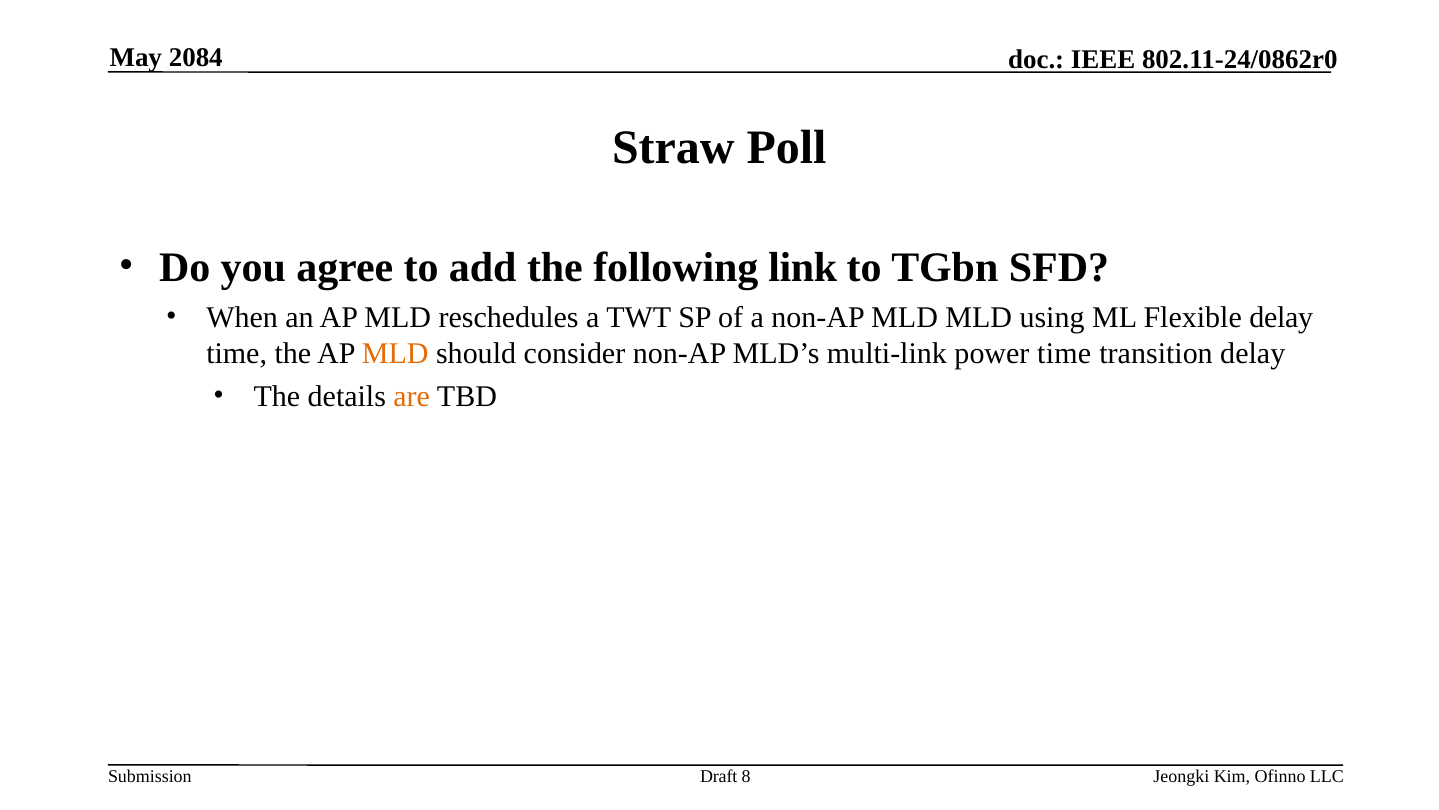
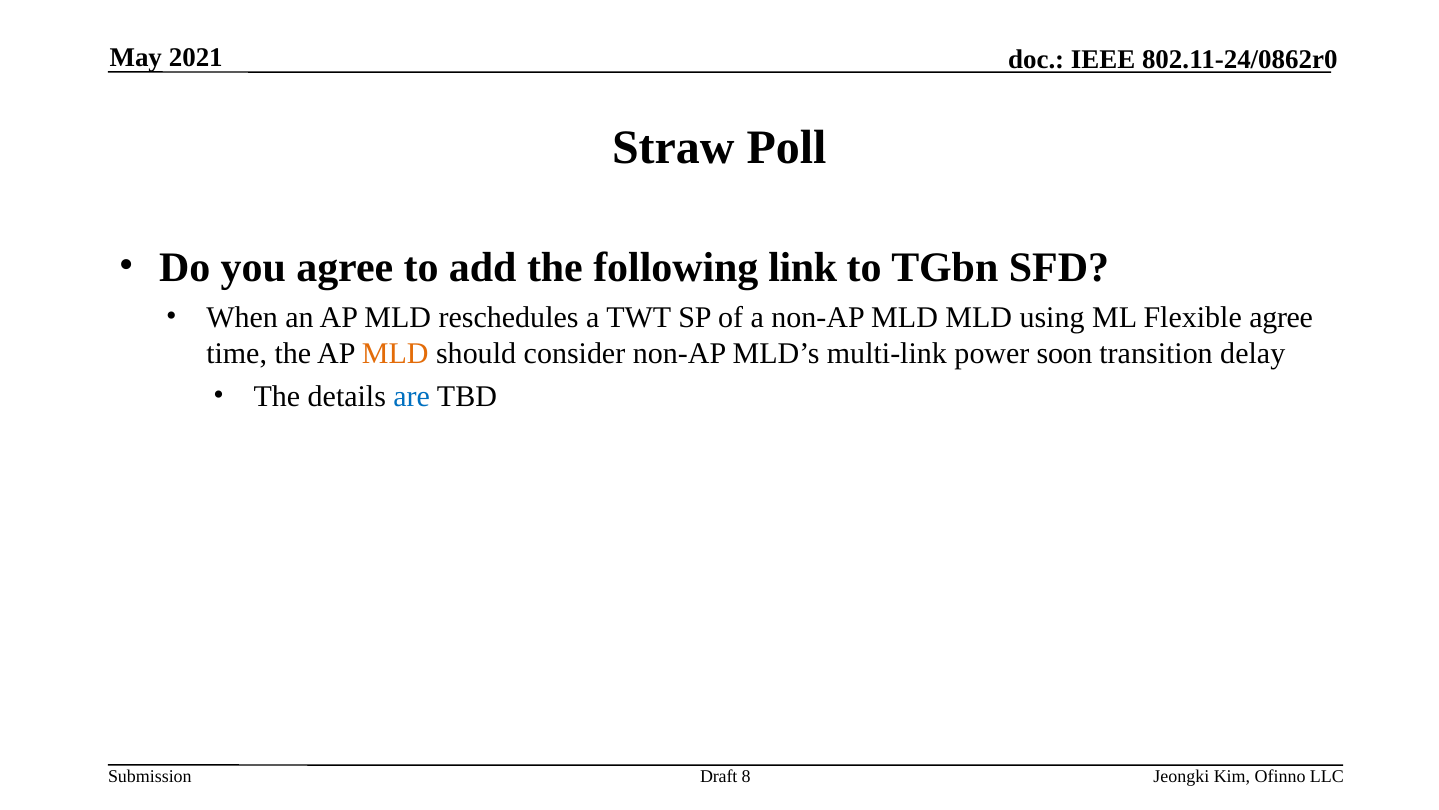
2084: 2084 -> 2021 (196, 57)
Flexible delay: delay -> agree (1281, 317)
power time: time -> soon (1065, 353)
are colour: orange -> blue (412, 396)
